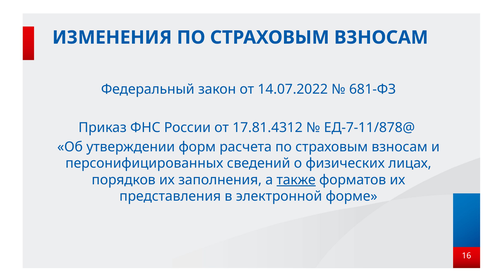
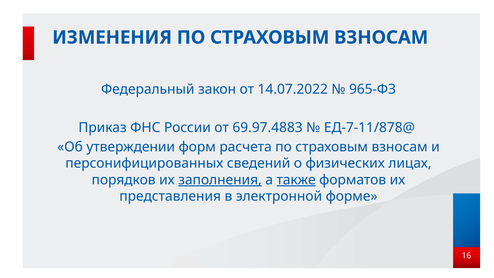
681-ФЗ: 681-ФЗ -> 965-ФЗ (373, 89)
17.81.4312: 17.81.4312 -> 69.97.4883 (268, 128)
заполнения underline: none -> present (220, 180)
